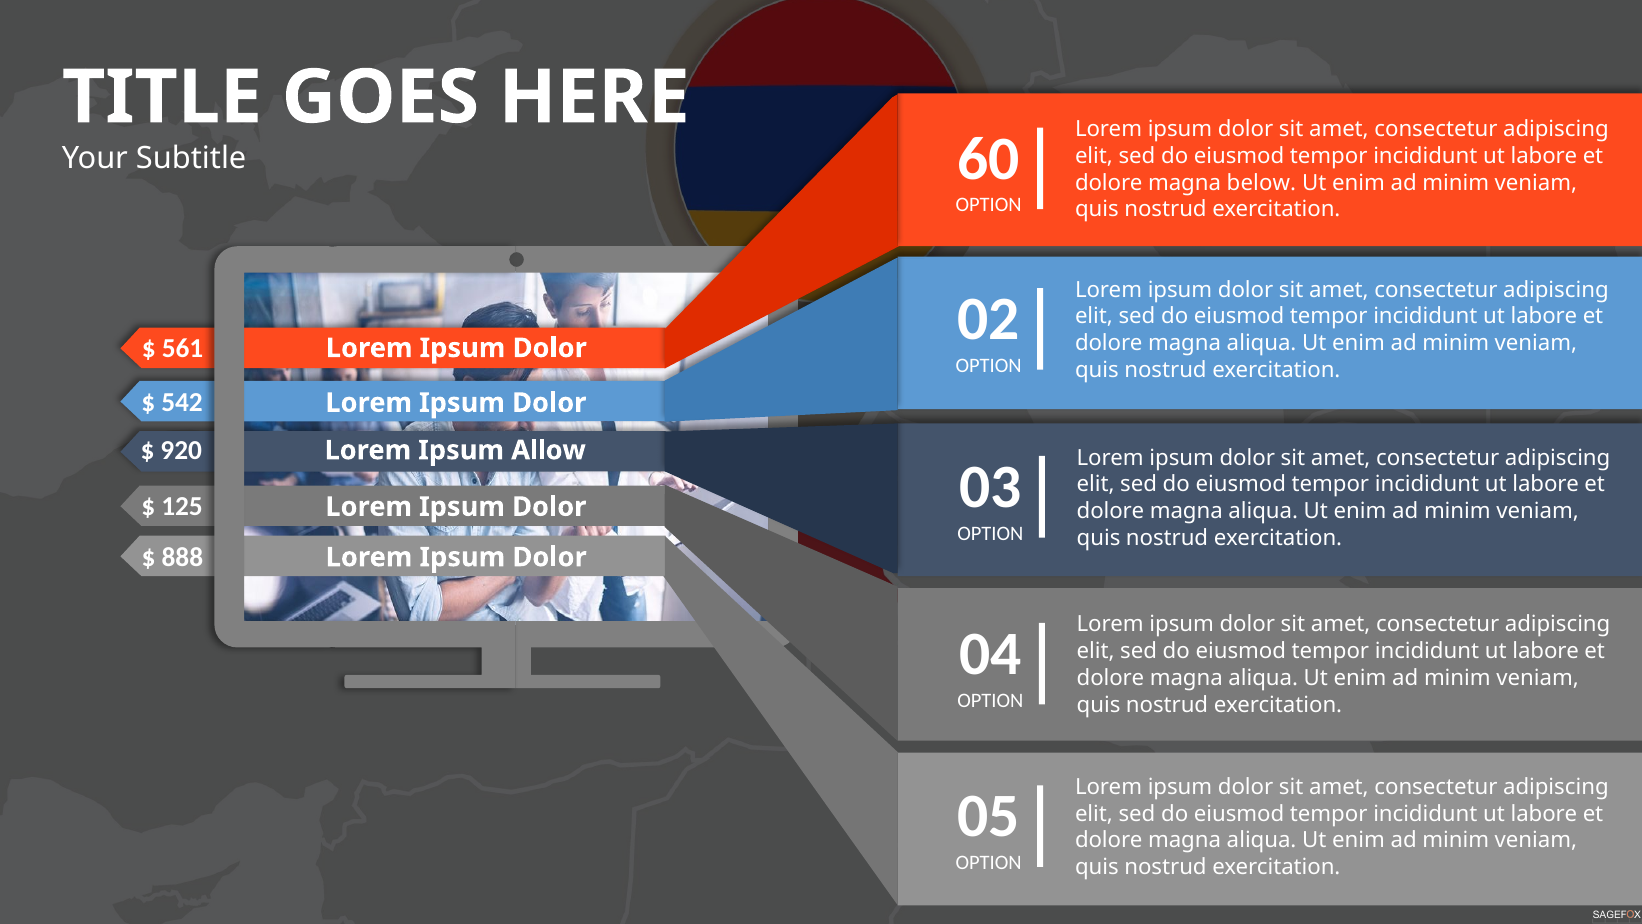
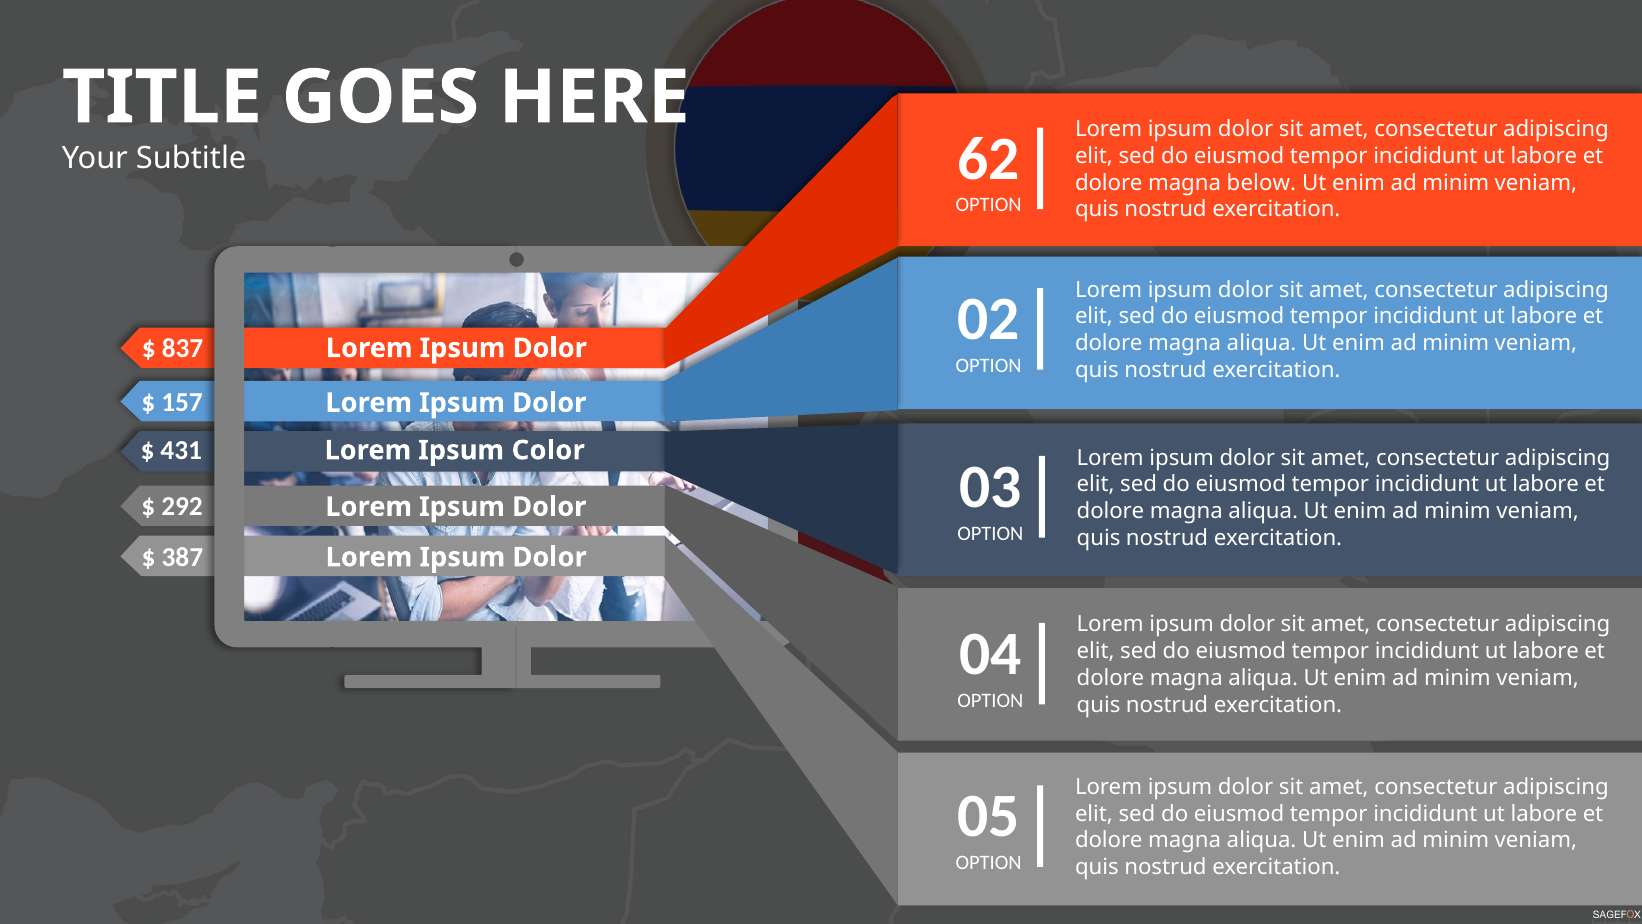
60: 60 -> 62 (989, 159)
561: 561 -> 837 (183, 348)
542: 542 -> 157 (182, 403)
920: 920 -> 431 (181, 450)
Allow: Allow -> Color (548, 450)
125: 125 -> 292 (182, 506)
888: 888 -> 387 (182, 557)
